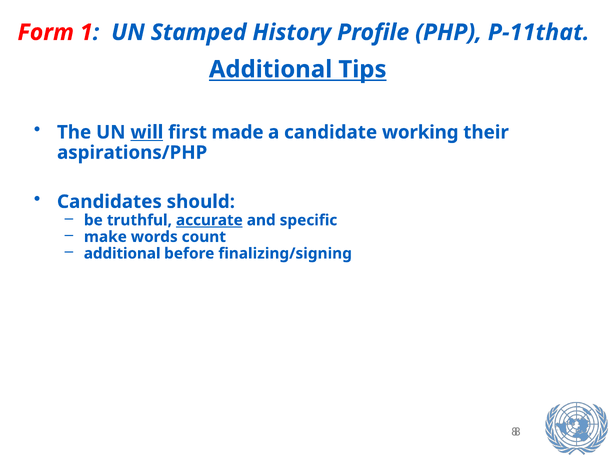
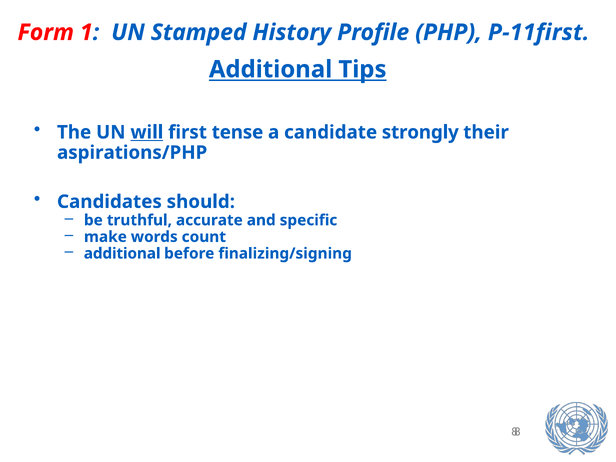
P-11that: P-11that -> P-11first (539, 32)
made: made -> tense (238, 132)
working: working -> strongly (420, 132)
accurate underline: present -> none (209, 220)
